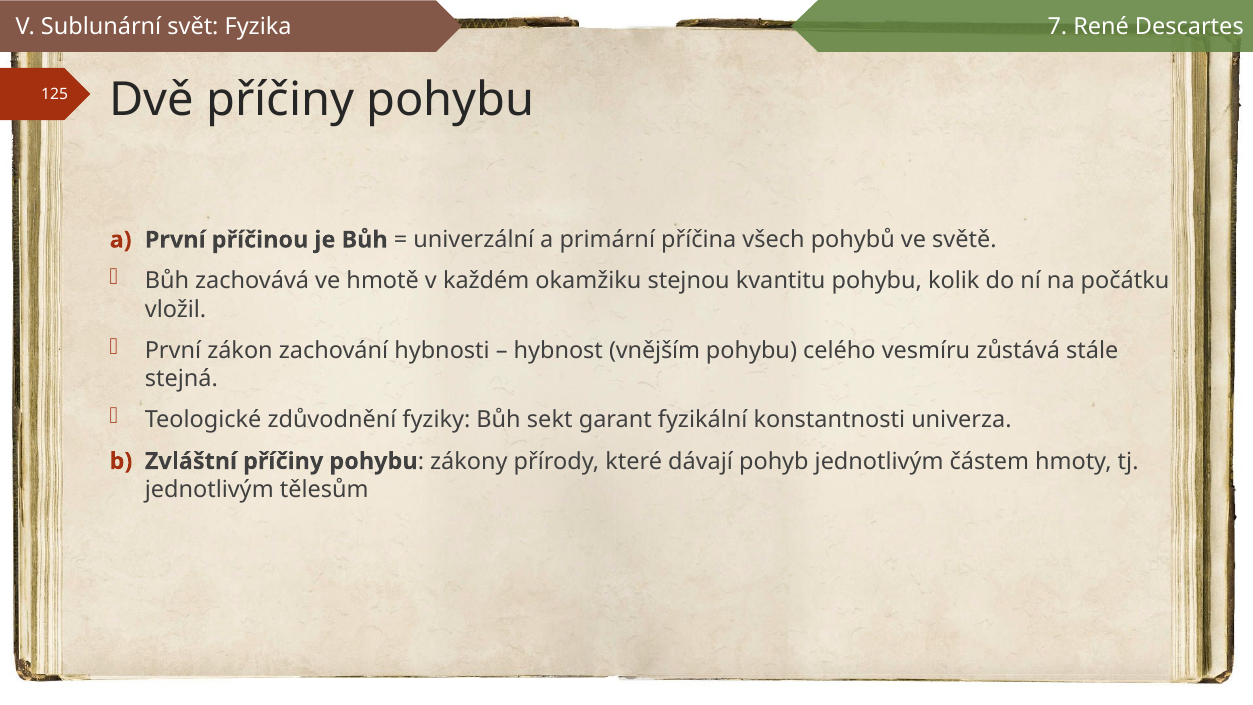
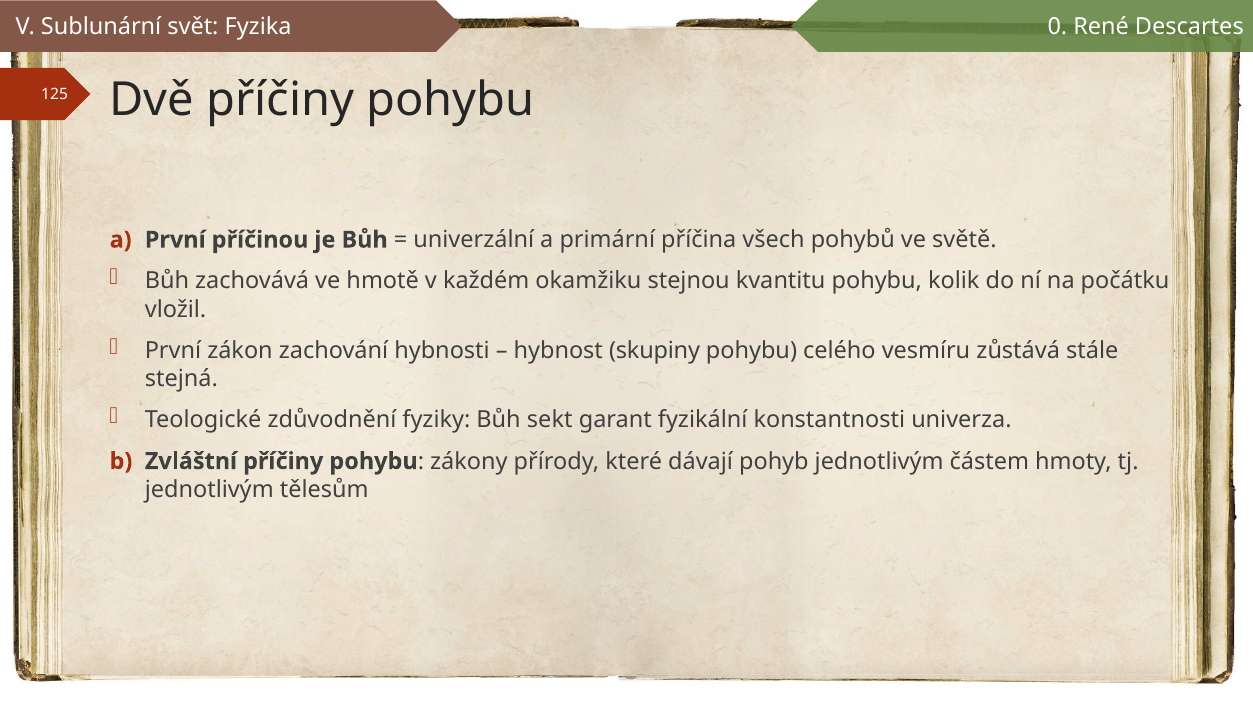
7: 7 -> 0 (1057, 27)
vnějším: vnějším -> skupiny (655, 350)
